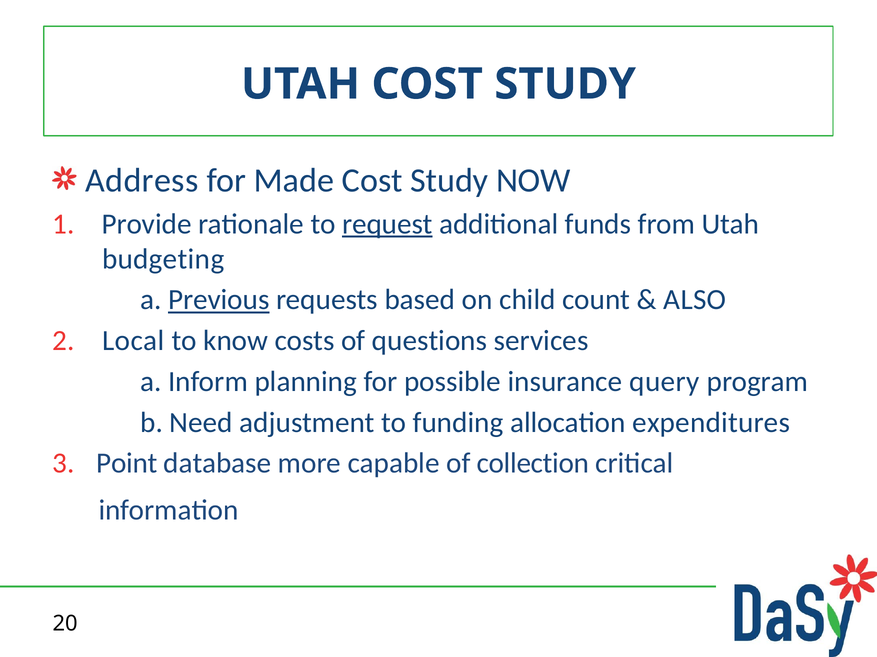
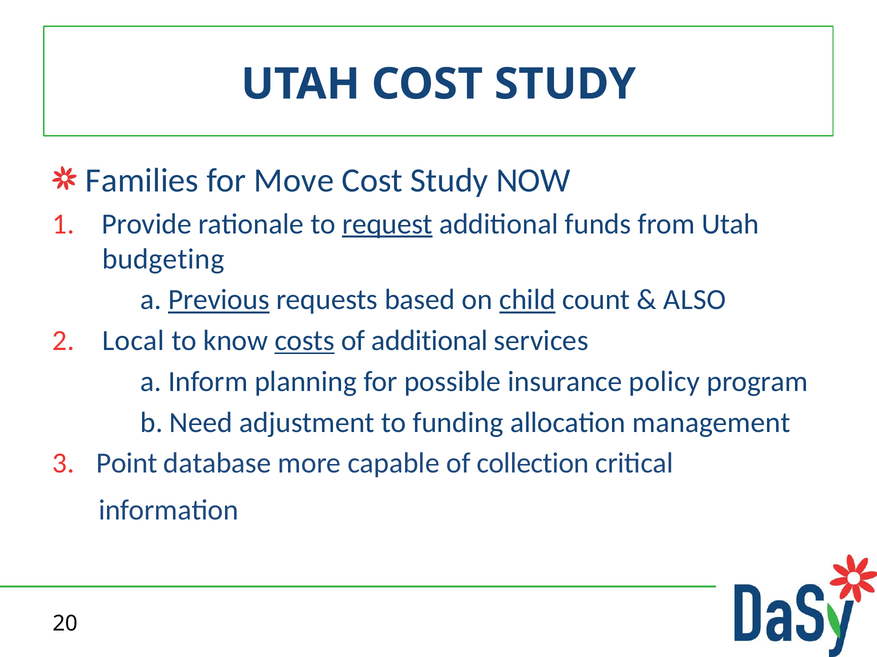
Address: Address -> Families (142, 181)
Made: Made -> Move (294, 181)
child underline: none -> present (527, 300)
costs underline: none -> present (305, 341)
of questions: questions -> additional (430, 341)
query: query -> policy (664, 382)
expenditures: expenditures -> management (711, 423)
